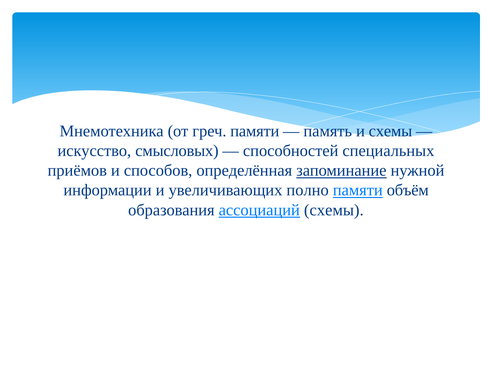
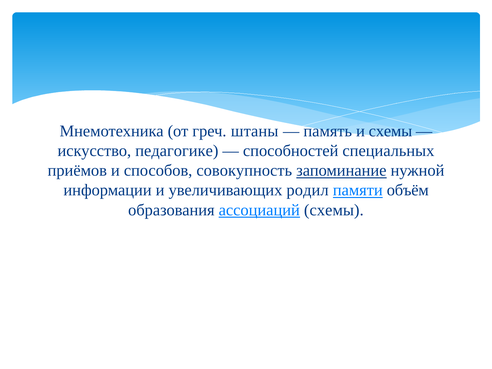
греч памяти: памяти -> штаны (255, 131)
смысловых: смысловых -> педагогике (177, 151)
определённая: определённая -> совокупность (244, 171)
полно: полно -> родил (308, 190)
